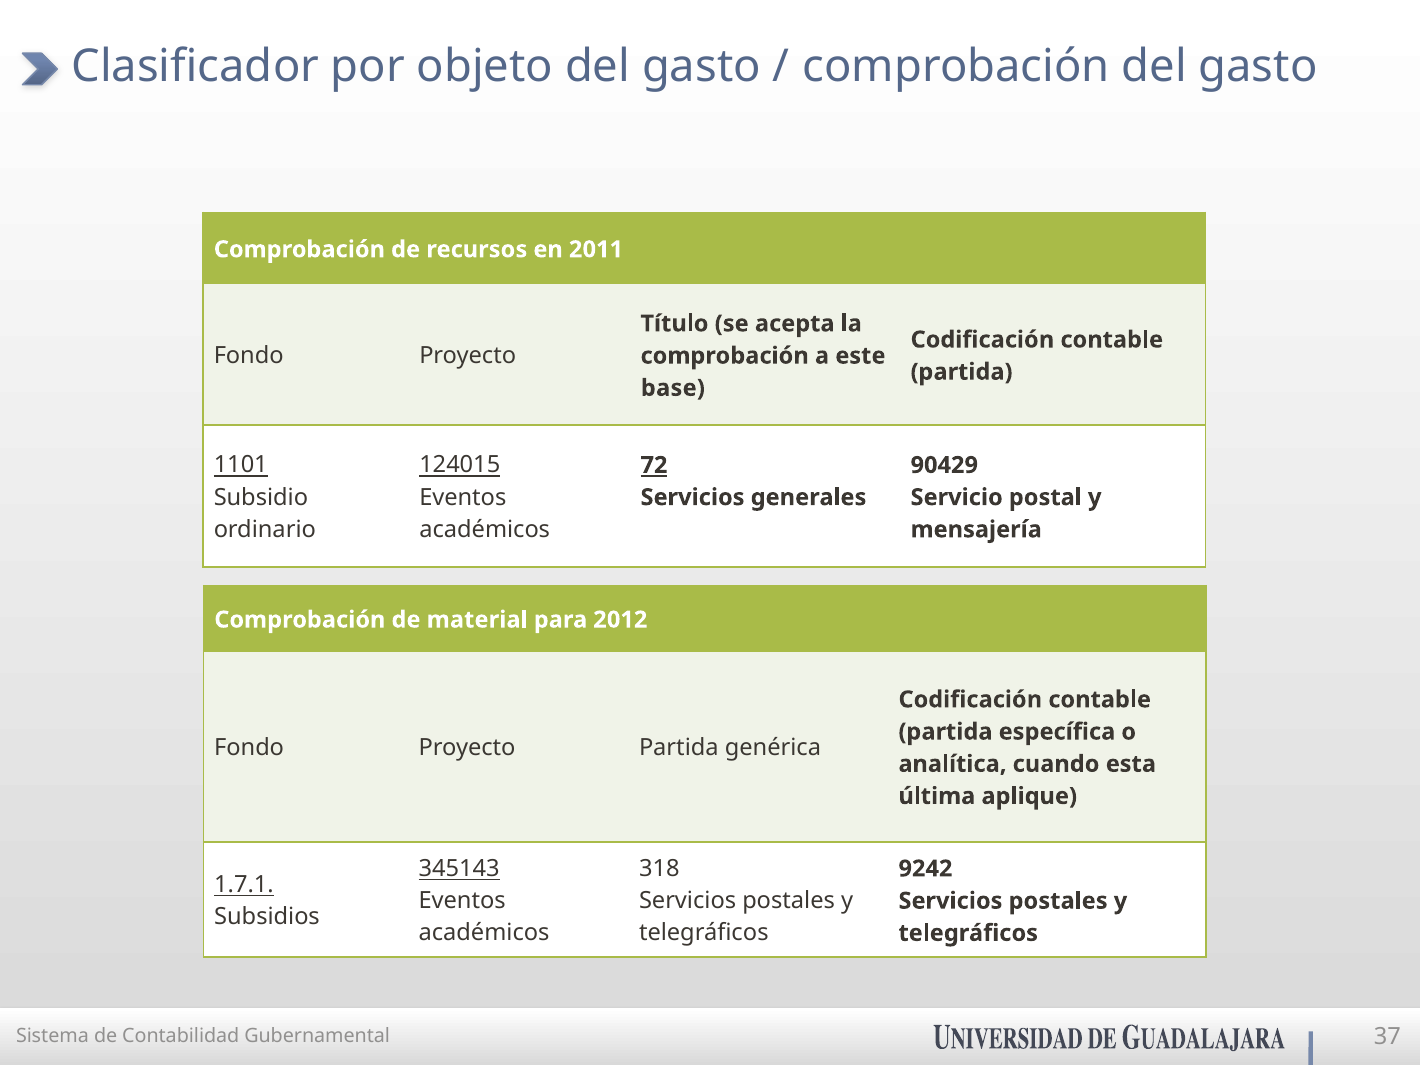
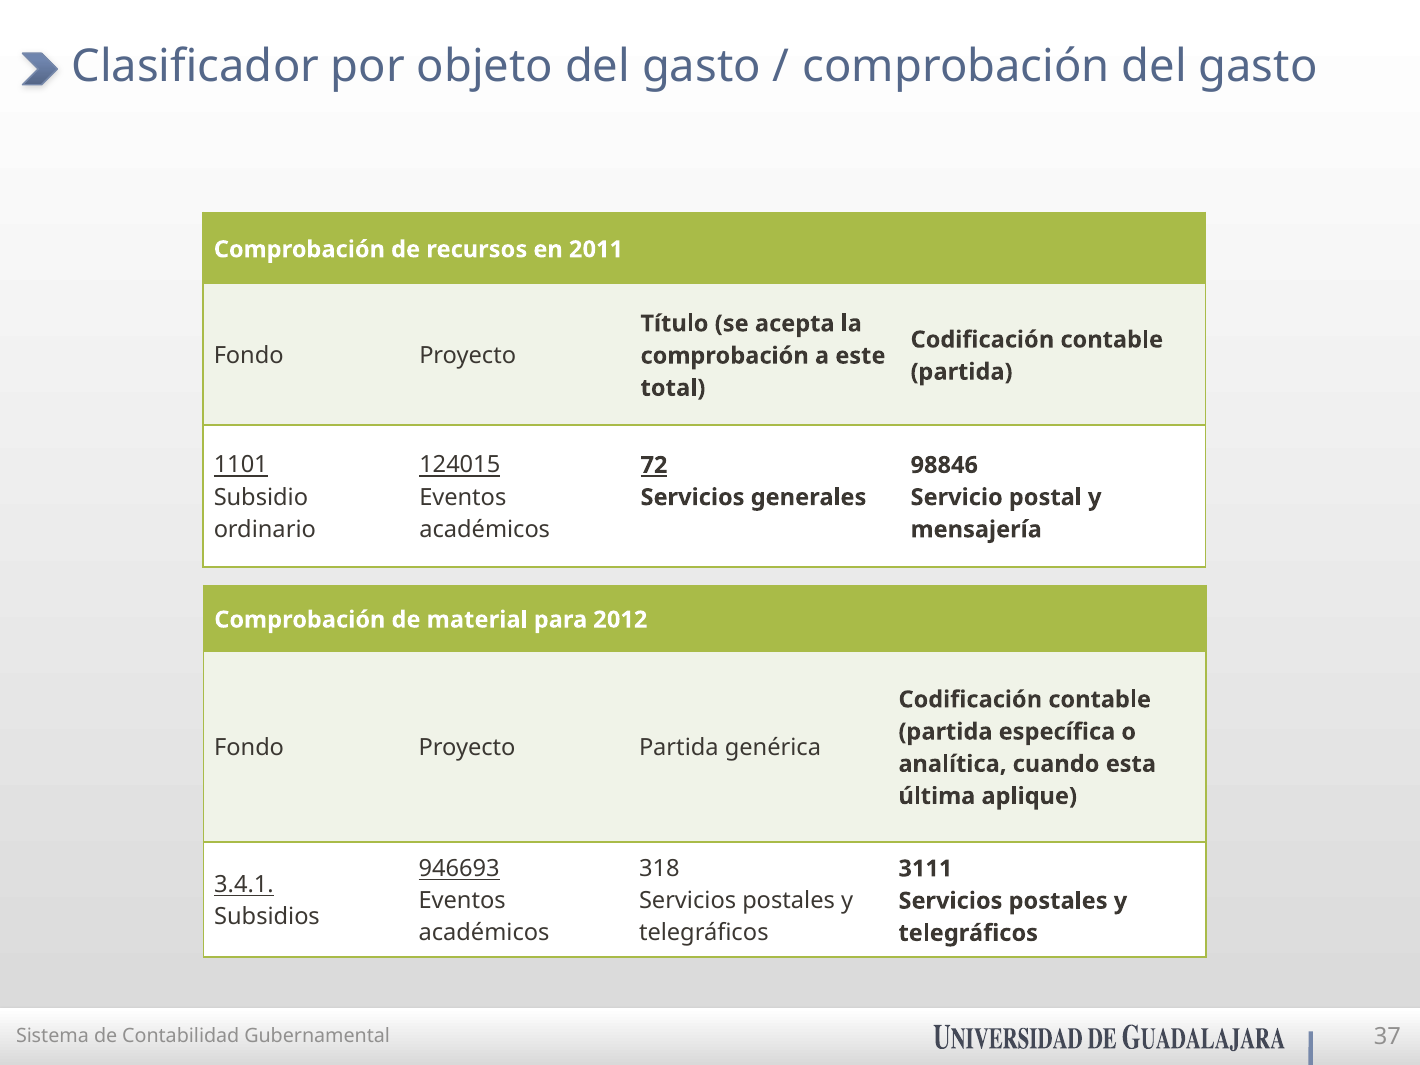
base: base -> total (673, 388)
90429: 90429 -> 98846 (944, 465)
345143: 345143 -> 946693 (459, 869)
9242: 9242 -> 3111 (925, 869)
1.7.1: 1.7.1 -> 3.4.1 (244, 885)
